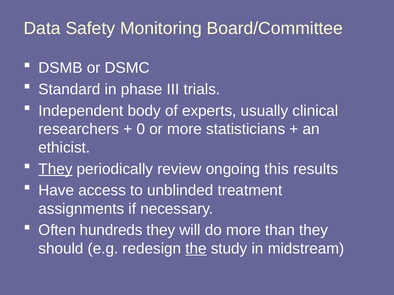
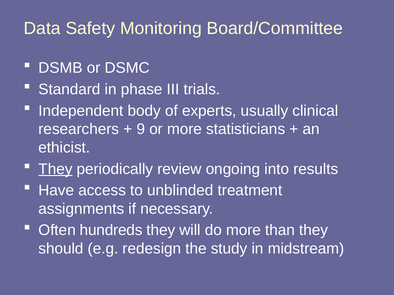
0: 0 -> 9 (141, 129)
this: this -> into (277, 169)
the underline: present -> none (196, 249)
